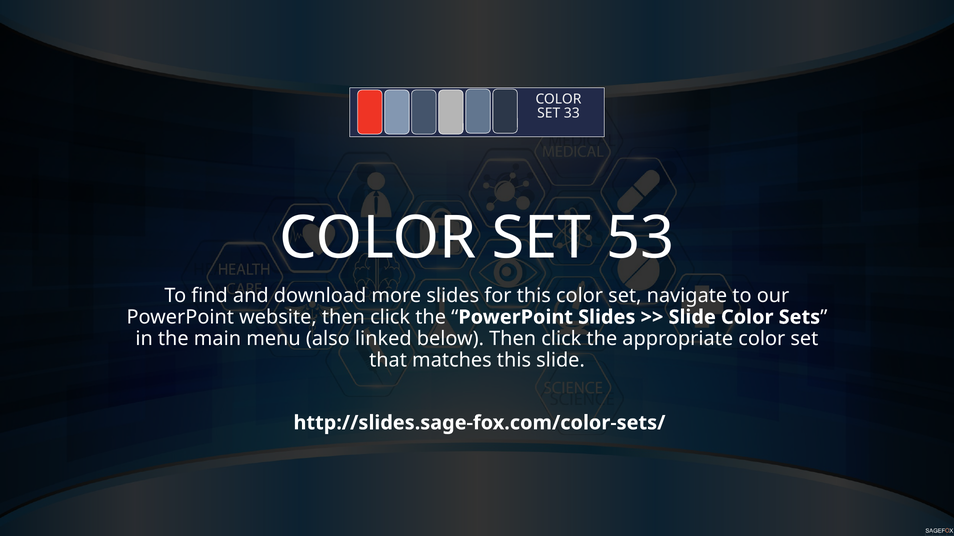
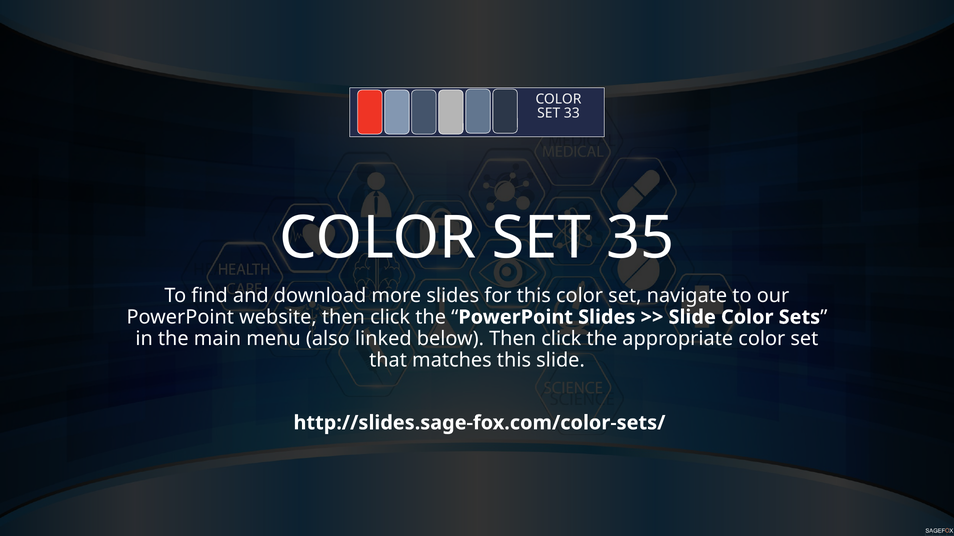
53: 53 -> 35 (640, 238)
